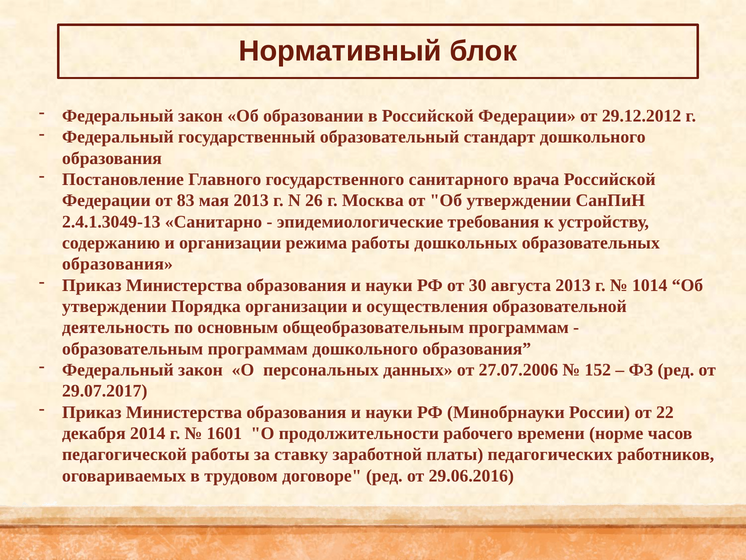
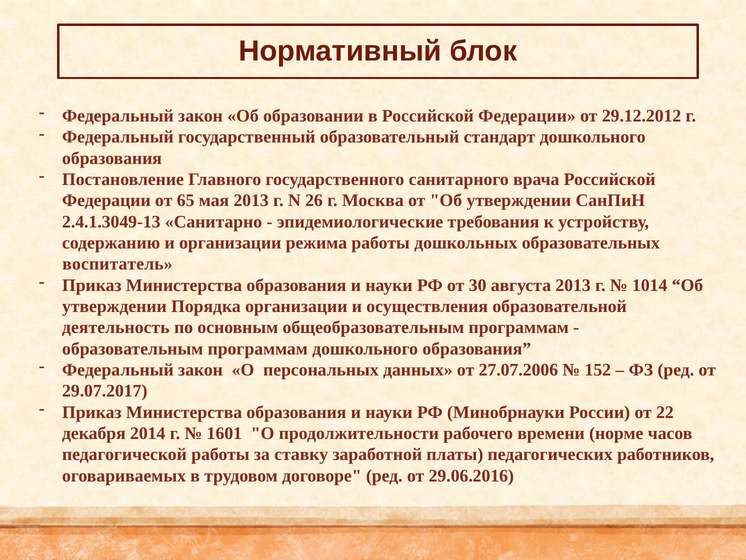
83: 83 -> 65 (186, 200)
образования: образования -> воспитатель (118, 264)
